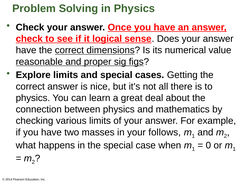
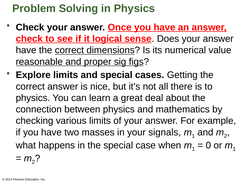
follows: follows -> signals (165, 132)
